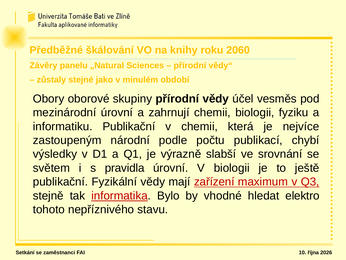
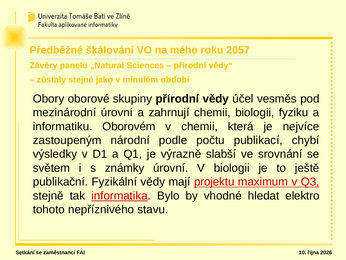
knihy: knihy -> mého (184, 50)
2060: 2060 -> 2057 (238, 50)
informatiku Publikační: Publikační -> Oborovém (129, 126)
pravidla: pravidla -> známky (125, 168)
zařízení: zařízení -> projektu (214, 182)
